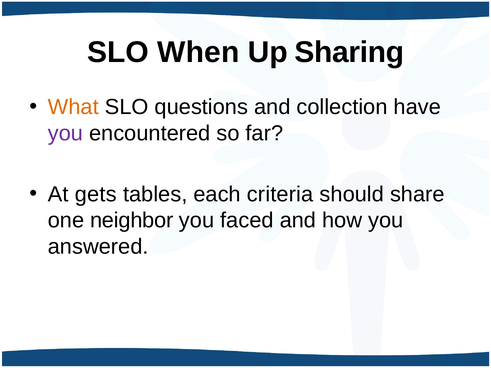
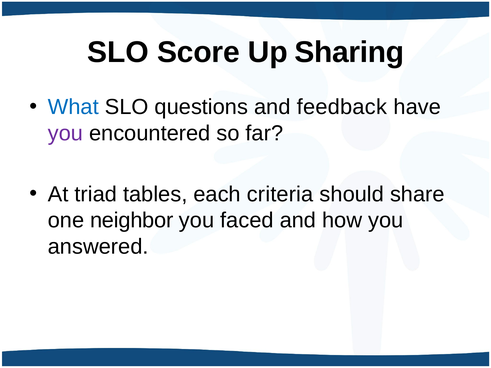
When: When -> Score (198, 52)
What colour: orange -> blue (73, 107)
collection: collection -> feedback (342, 107)
gets: gets -> triad (96, 194)
